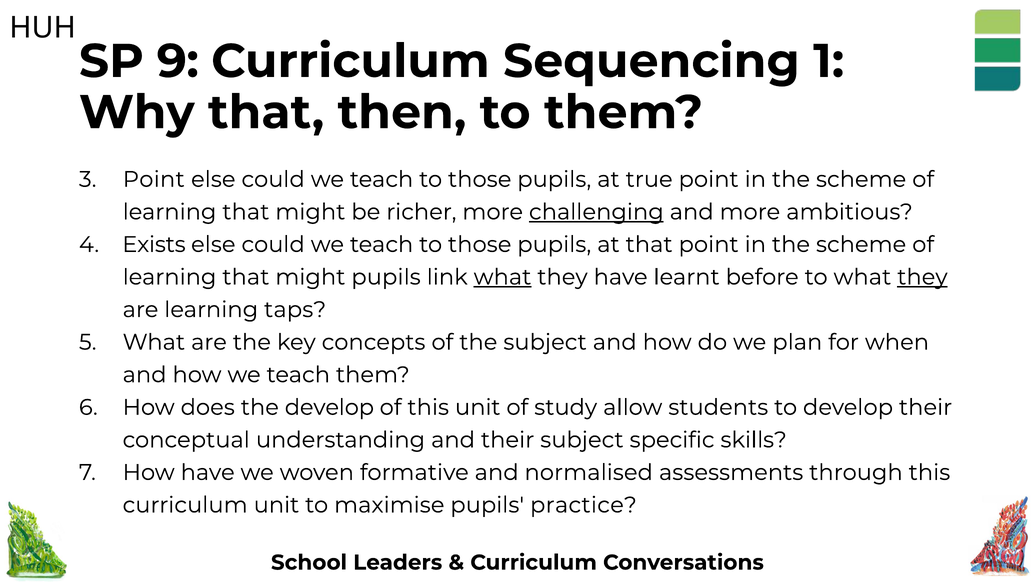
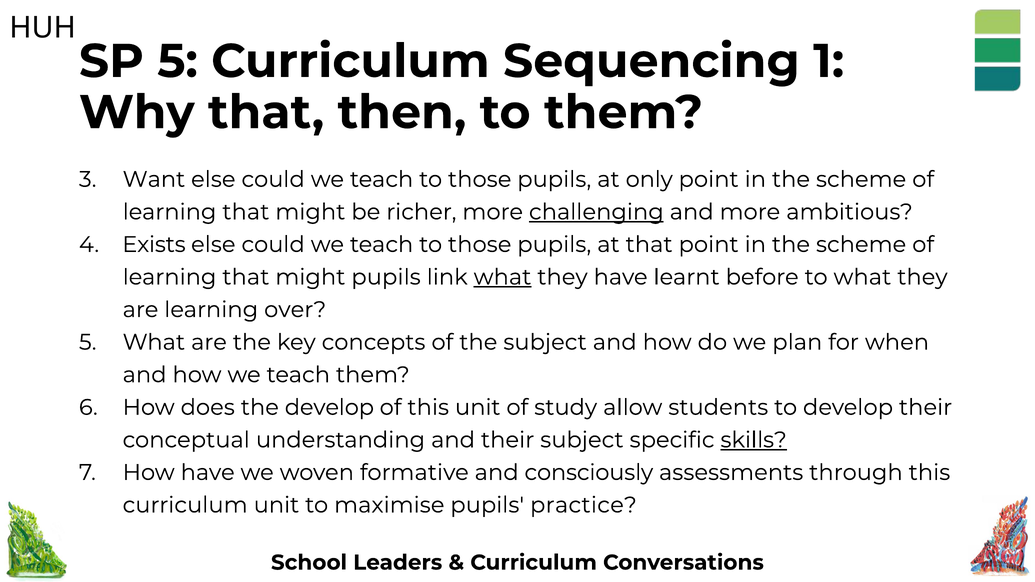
SP 9: 9 -> 5 (178, 61)
3 Point: Point -> Want (154, 179)
true: true -> only (649, 179)
they underline: present -> none (922, 277)
taps: taps -> over (295, 310)
skills underline: none -> present (754, 440)
normalised: normalised -> consciously (589, 473)
